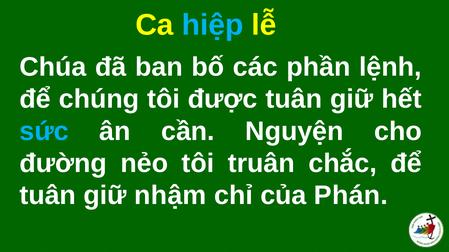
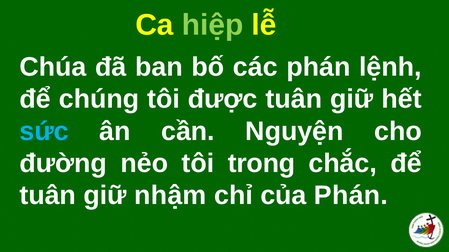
hiệp colour: light blue -> light green (213, 25)
các phần: phần -> phán (318, 67)
truân: truân -> trong (262, 164)
